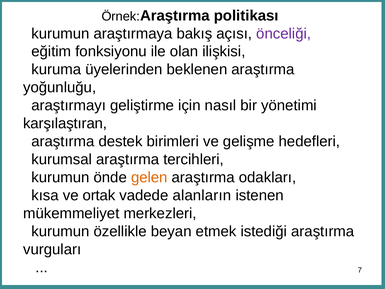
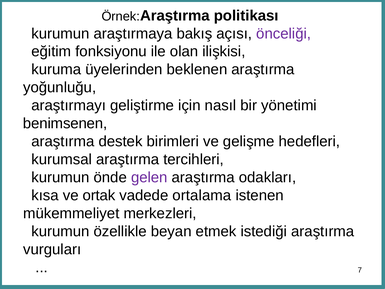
karşılaştıran: karşılaştıran -> benimsenen (65, 123)
gelen colour: orange -> purple (149, 177)
alanların: alanların -> ortalama (202, 195)
